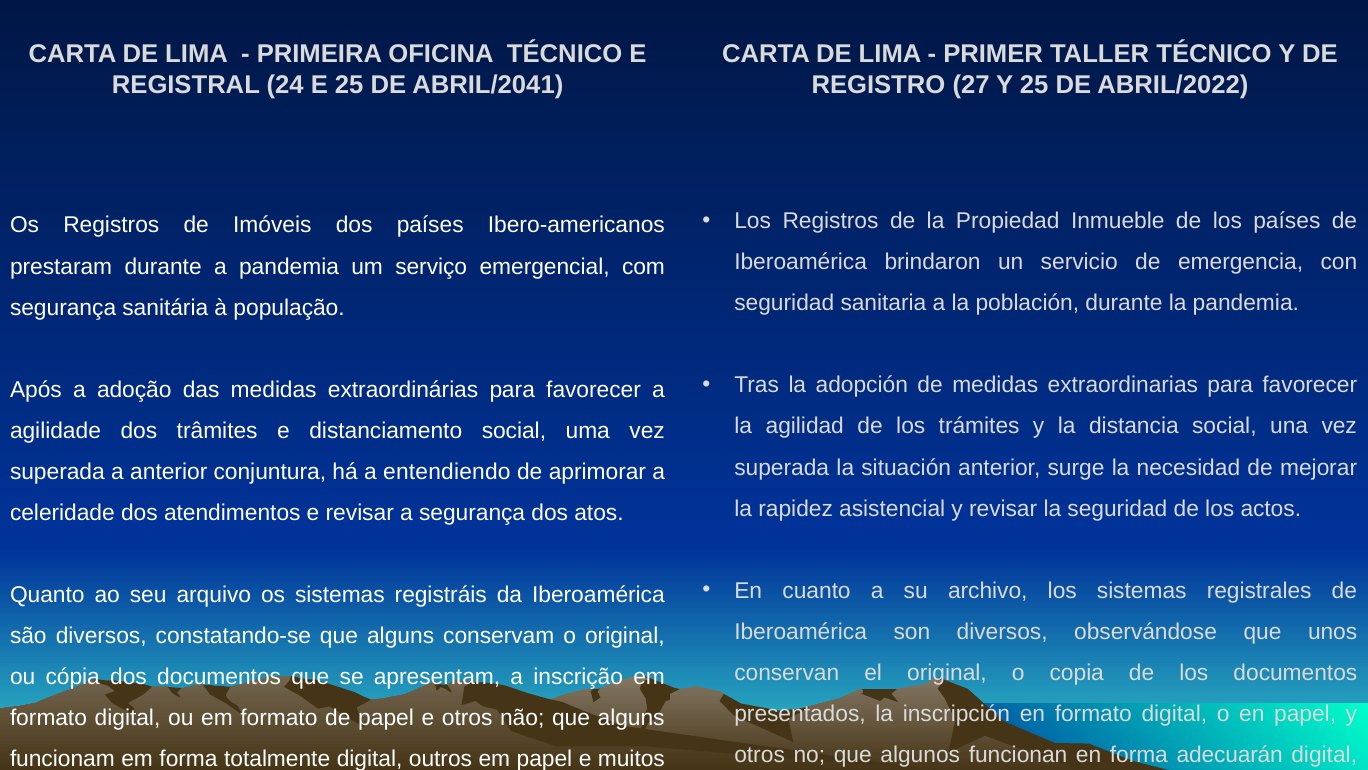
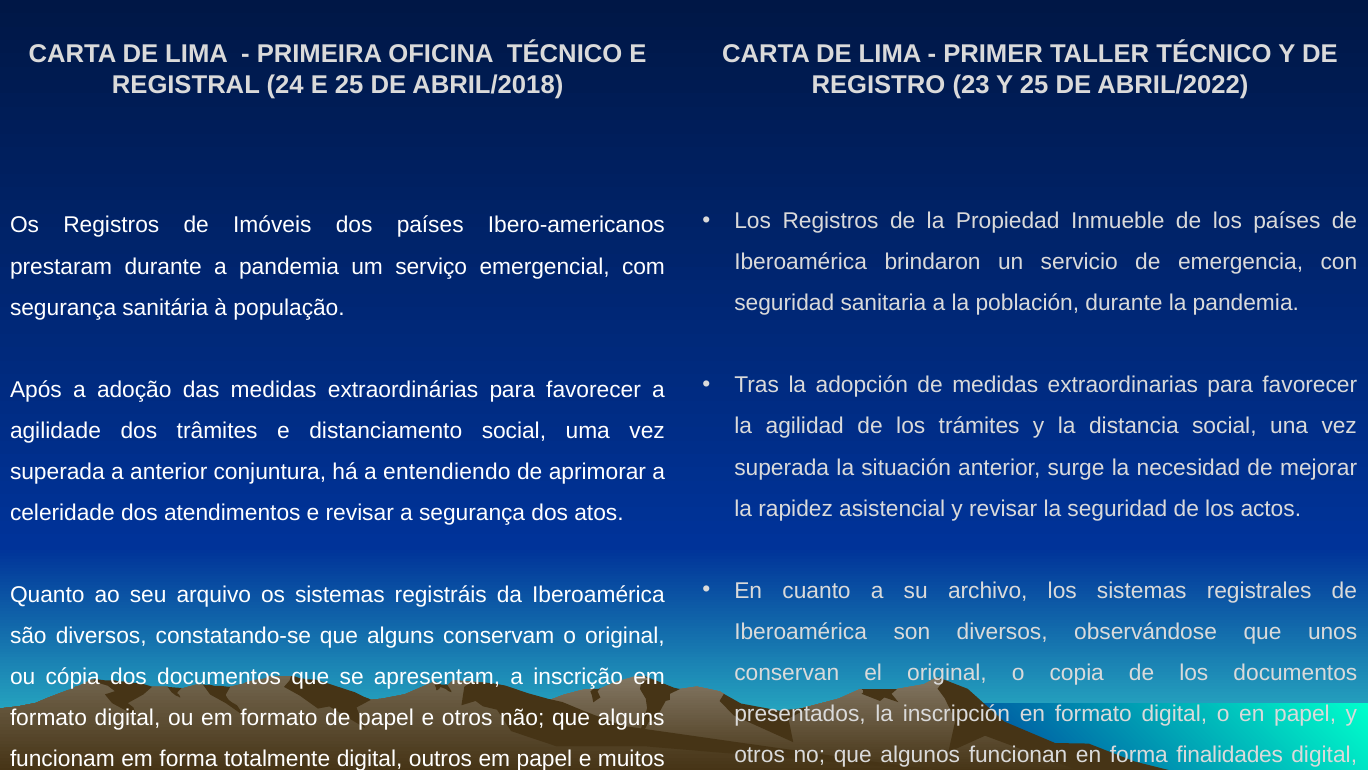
ABRIL/2041: ABRIL/2041 -> ABRIL/2018 (488, 85)
27: 27 -> 23 (971, 85)
adecuarán: adecuarán -> finalidades (1230, 754)
